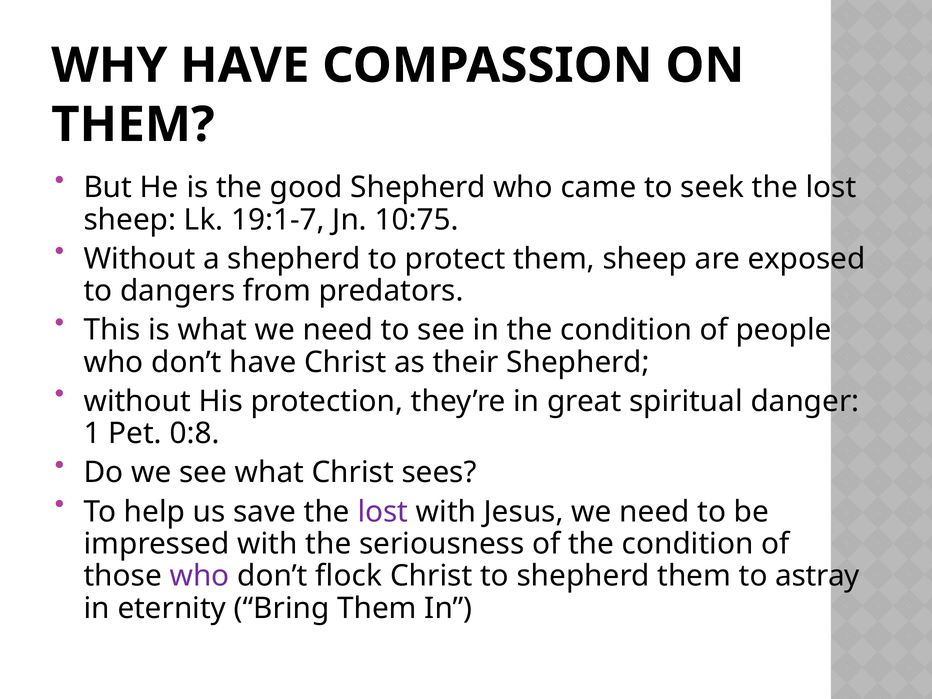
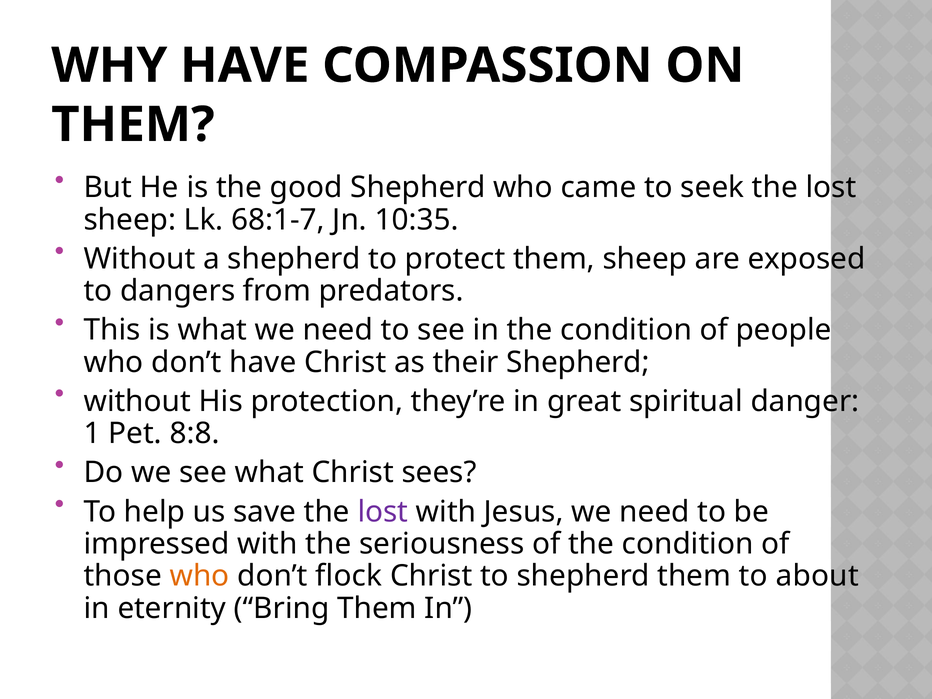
19:1-7: 19:1-7 -> 68:1-7 (278, 220)
10:75: 10:75 -> 10:35 (417, 220)
0:8: 0:8 -> 8:8 (195, 434)
who colour: purple -> orange (200, 576)
astray: astray -> about (817, 576)
